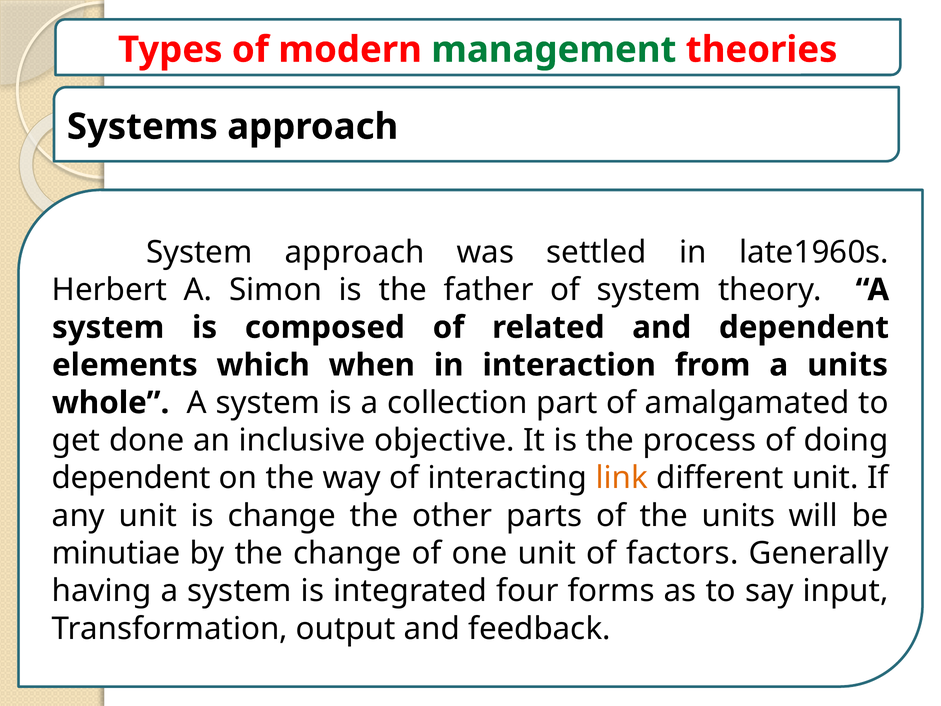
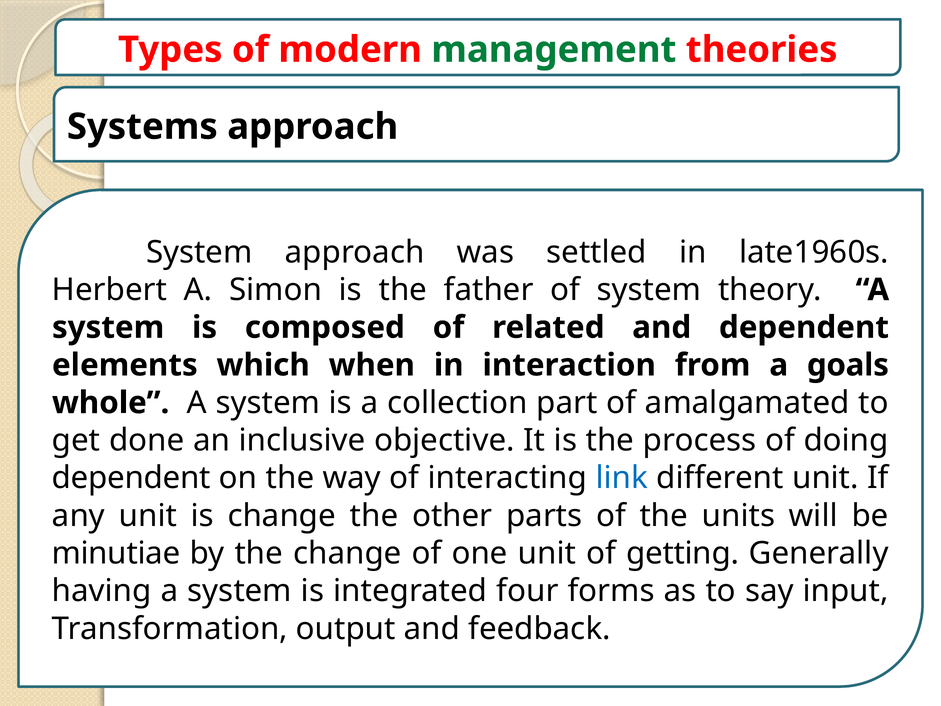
a units: units -> goals (848, 365)
link colour: orange -> blue (622, 478)
factors: factors -> getting (683, 553)
